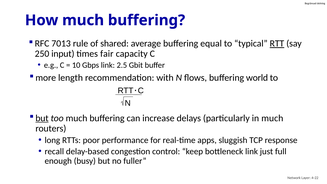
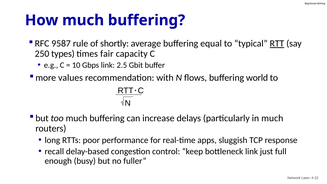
7013: 7013 -> 9587 (61, 44)
shared: shared -> shortly (115, 44)
input: input -> types (63, 54)
length: length -> values (71, 78)
but underline: present -> none (42, 118)
